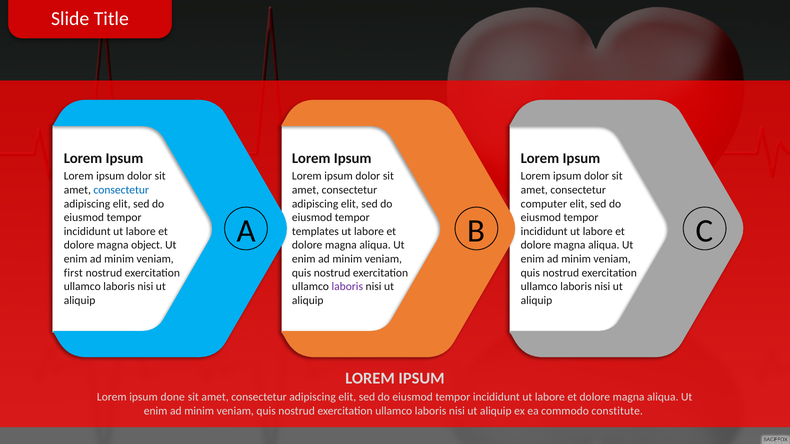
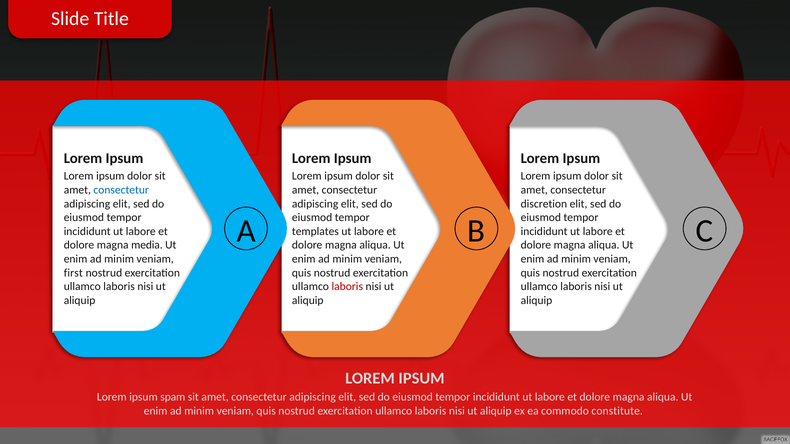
computer: computer -> discretion (544, 204)
object: object -> media (147, 245)
laboris colour: purple -> red (347, 287)
done: done -> spam (173, 397)
